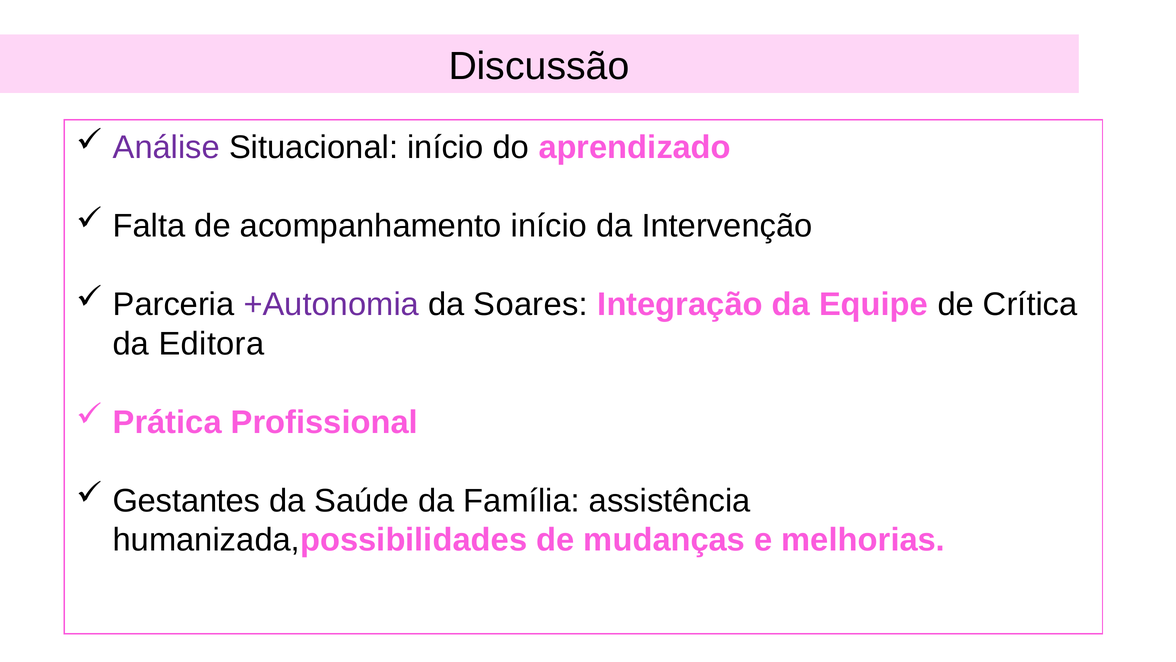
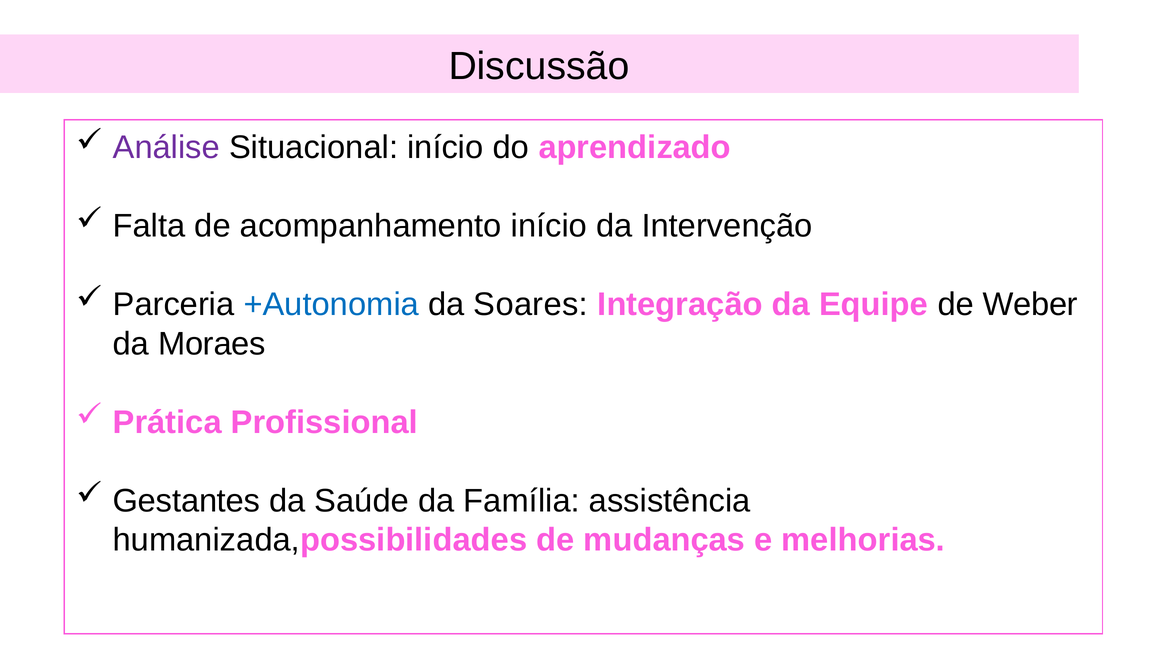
+Autonomia colour: purple -> blue (331, 304)
Crítica: Crítica -> Weber (1030, 304)
Editora: Editora -> Moraes (212, 344)
